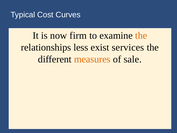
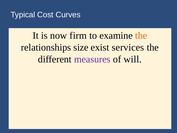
less: less -> size (81, 47)
measures colour: orange -> purple (92, 59)
sale: sale -> will (133, 59)
